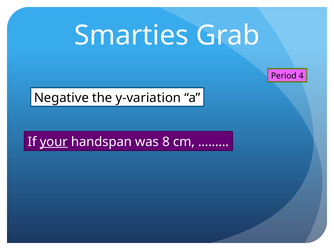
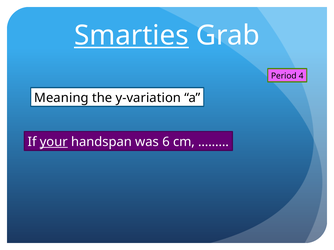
Smarties underline: none -> present (131, 36)
Negative: Negative -> Meaning (61, 98)
8: 8 -> 6 (166, 142)
